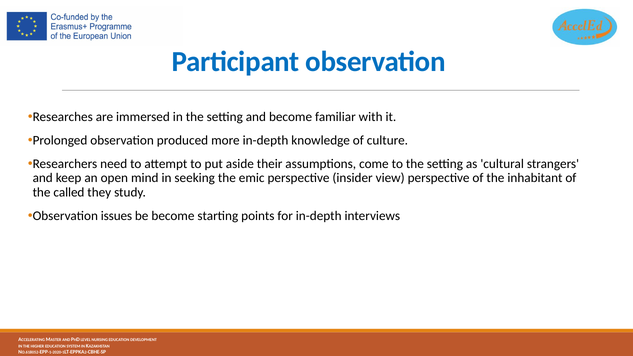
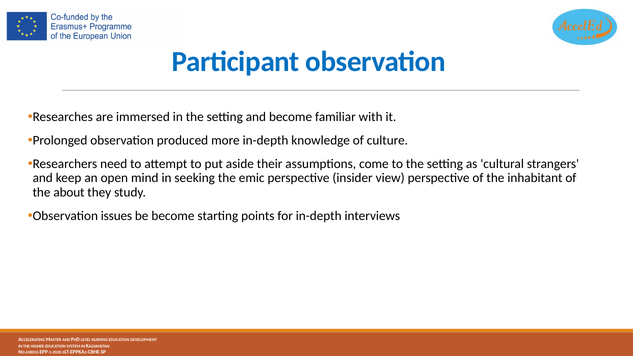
called: called -> about (69, 192)
